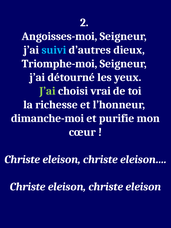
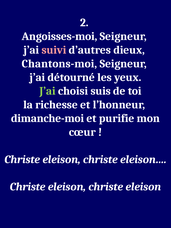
suivi colour: light blue -> pink (54, 50)
Triomphe-moi: Triomphe-moi -> Chantons-moi (59, 64)
vrai: vrai -> suis (101, 91)
